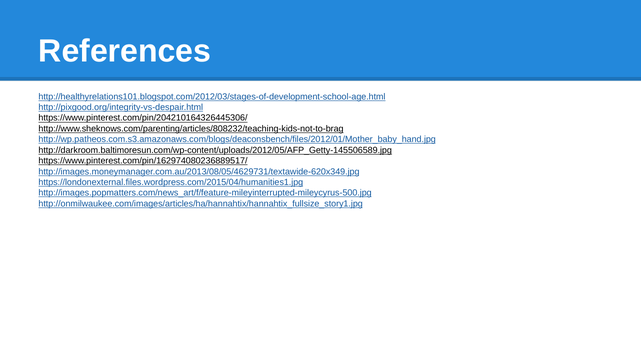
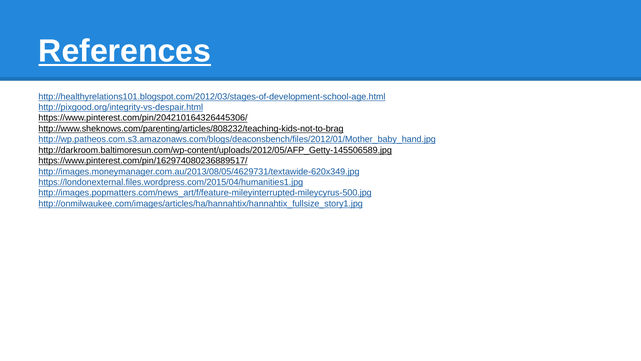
References underline: none -> present (125, 51)
